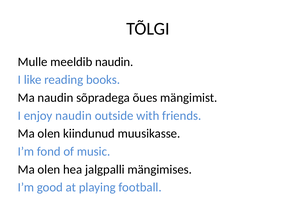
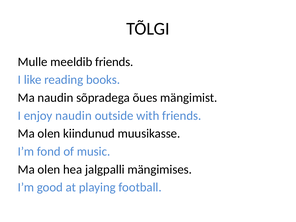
meeldib naudin: naudin -> friends (114, 62)
